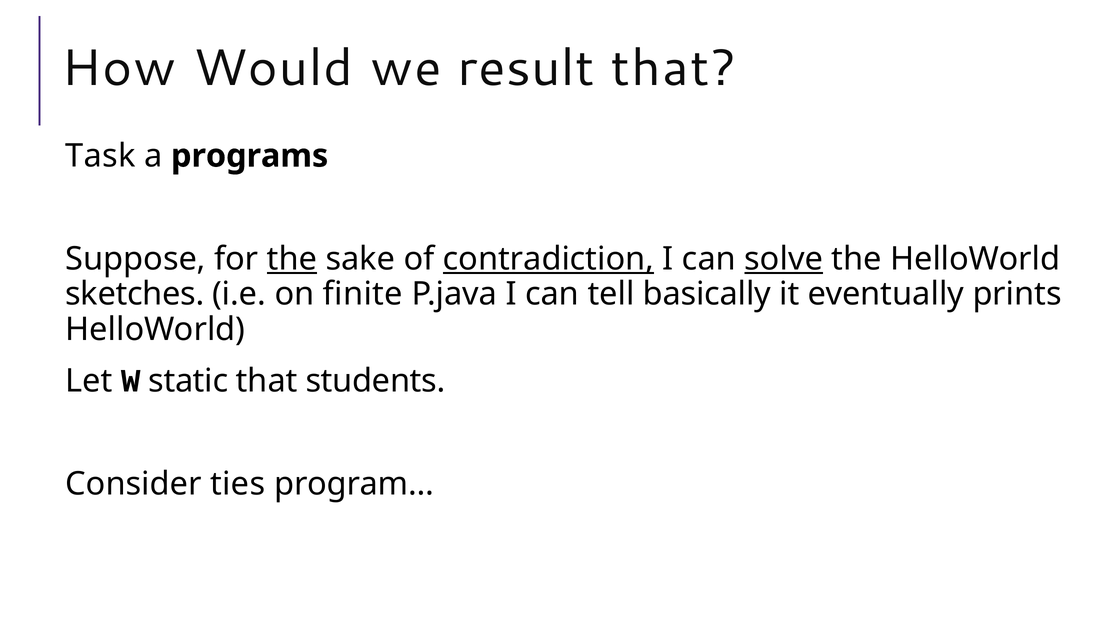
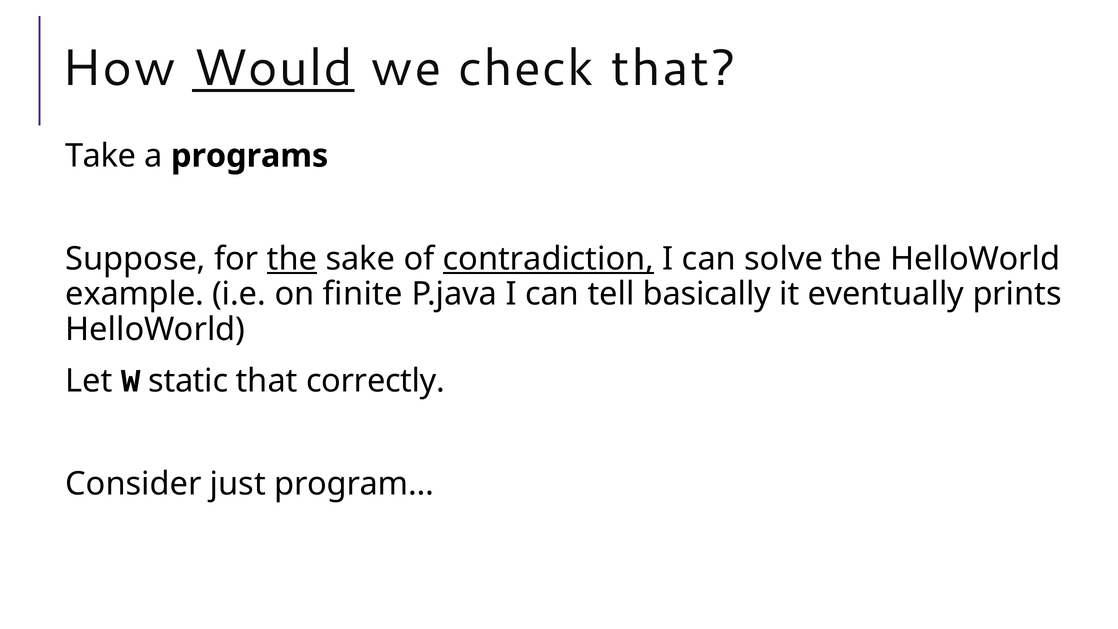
Would underline: none -> present (273, 68)
result: result -> check (526, 68)
Task: Task -> Take (101, 156)
solve underline: present -> none (784, 259)
sketches: sketches -> example (135, 294)
students: students -> correctly (376, 381)
ties: ties -> just (238, 484)
